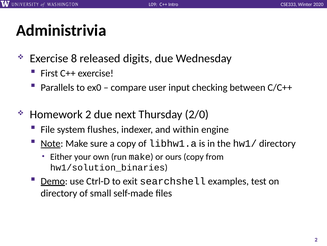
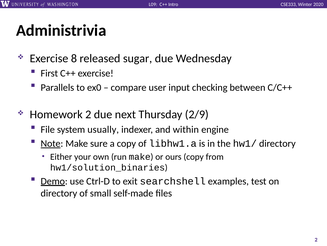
digits: digits -> sugar (138, 58)
2/0: 2/0 -> 2/9 (197, 114)
flushes: flushes -> usually (103, 129)
